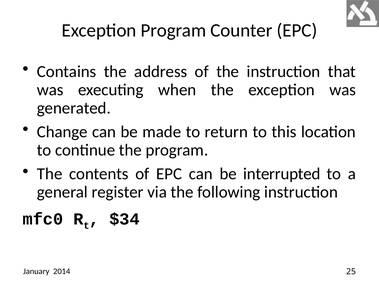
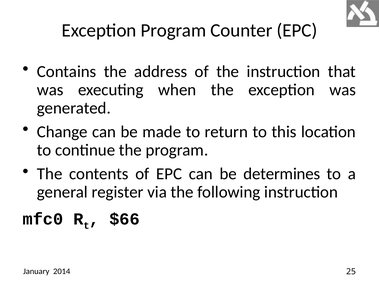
interrupted: interrupted -> determines (282, 174)
$34: $34 -> $66 (125, 219)
